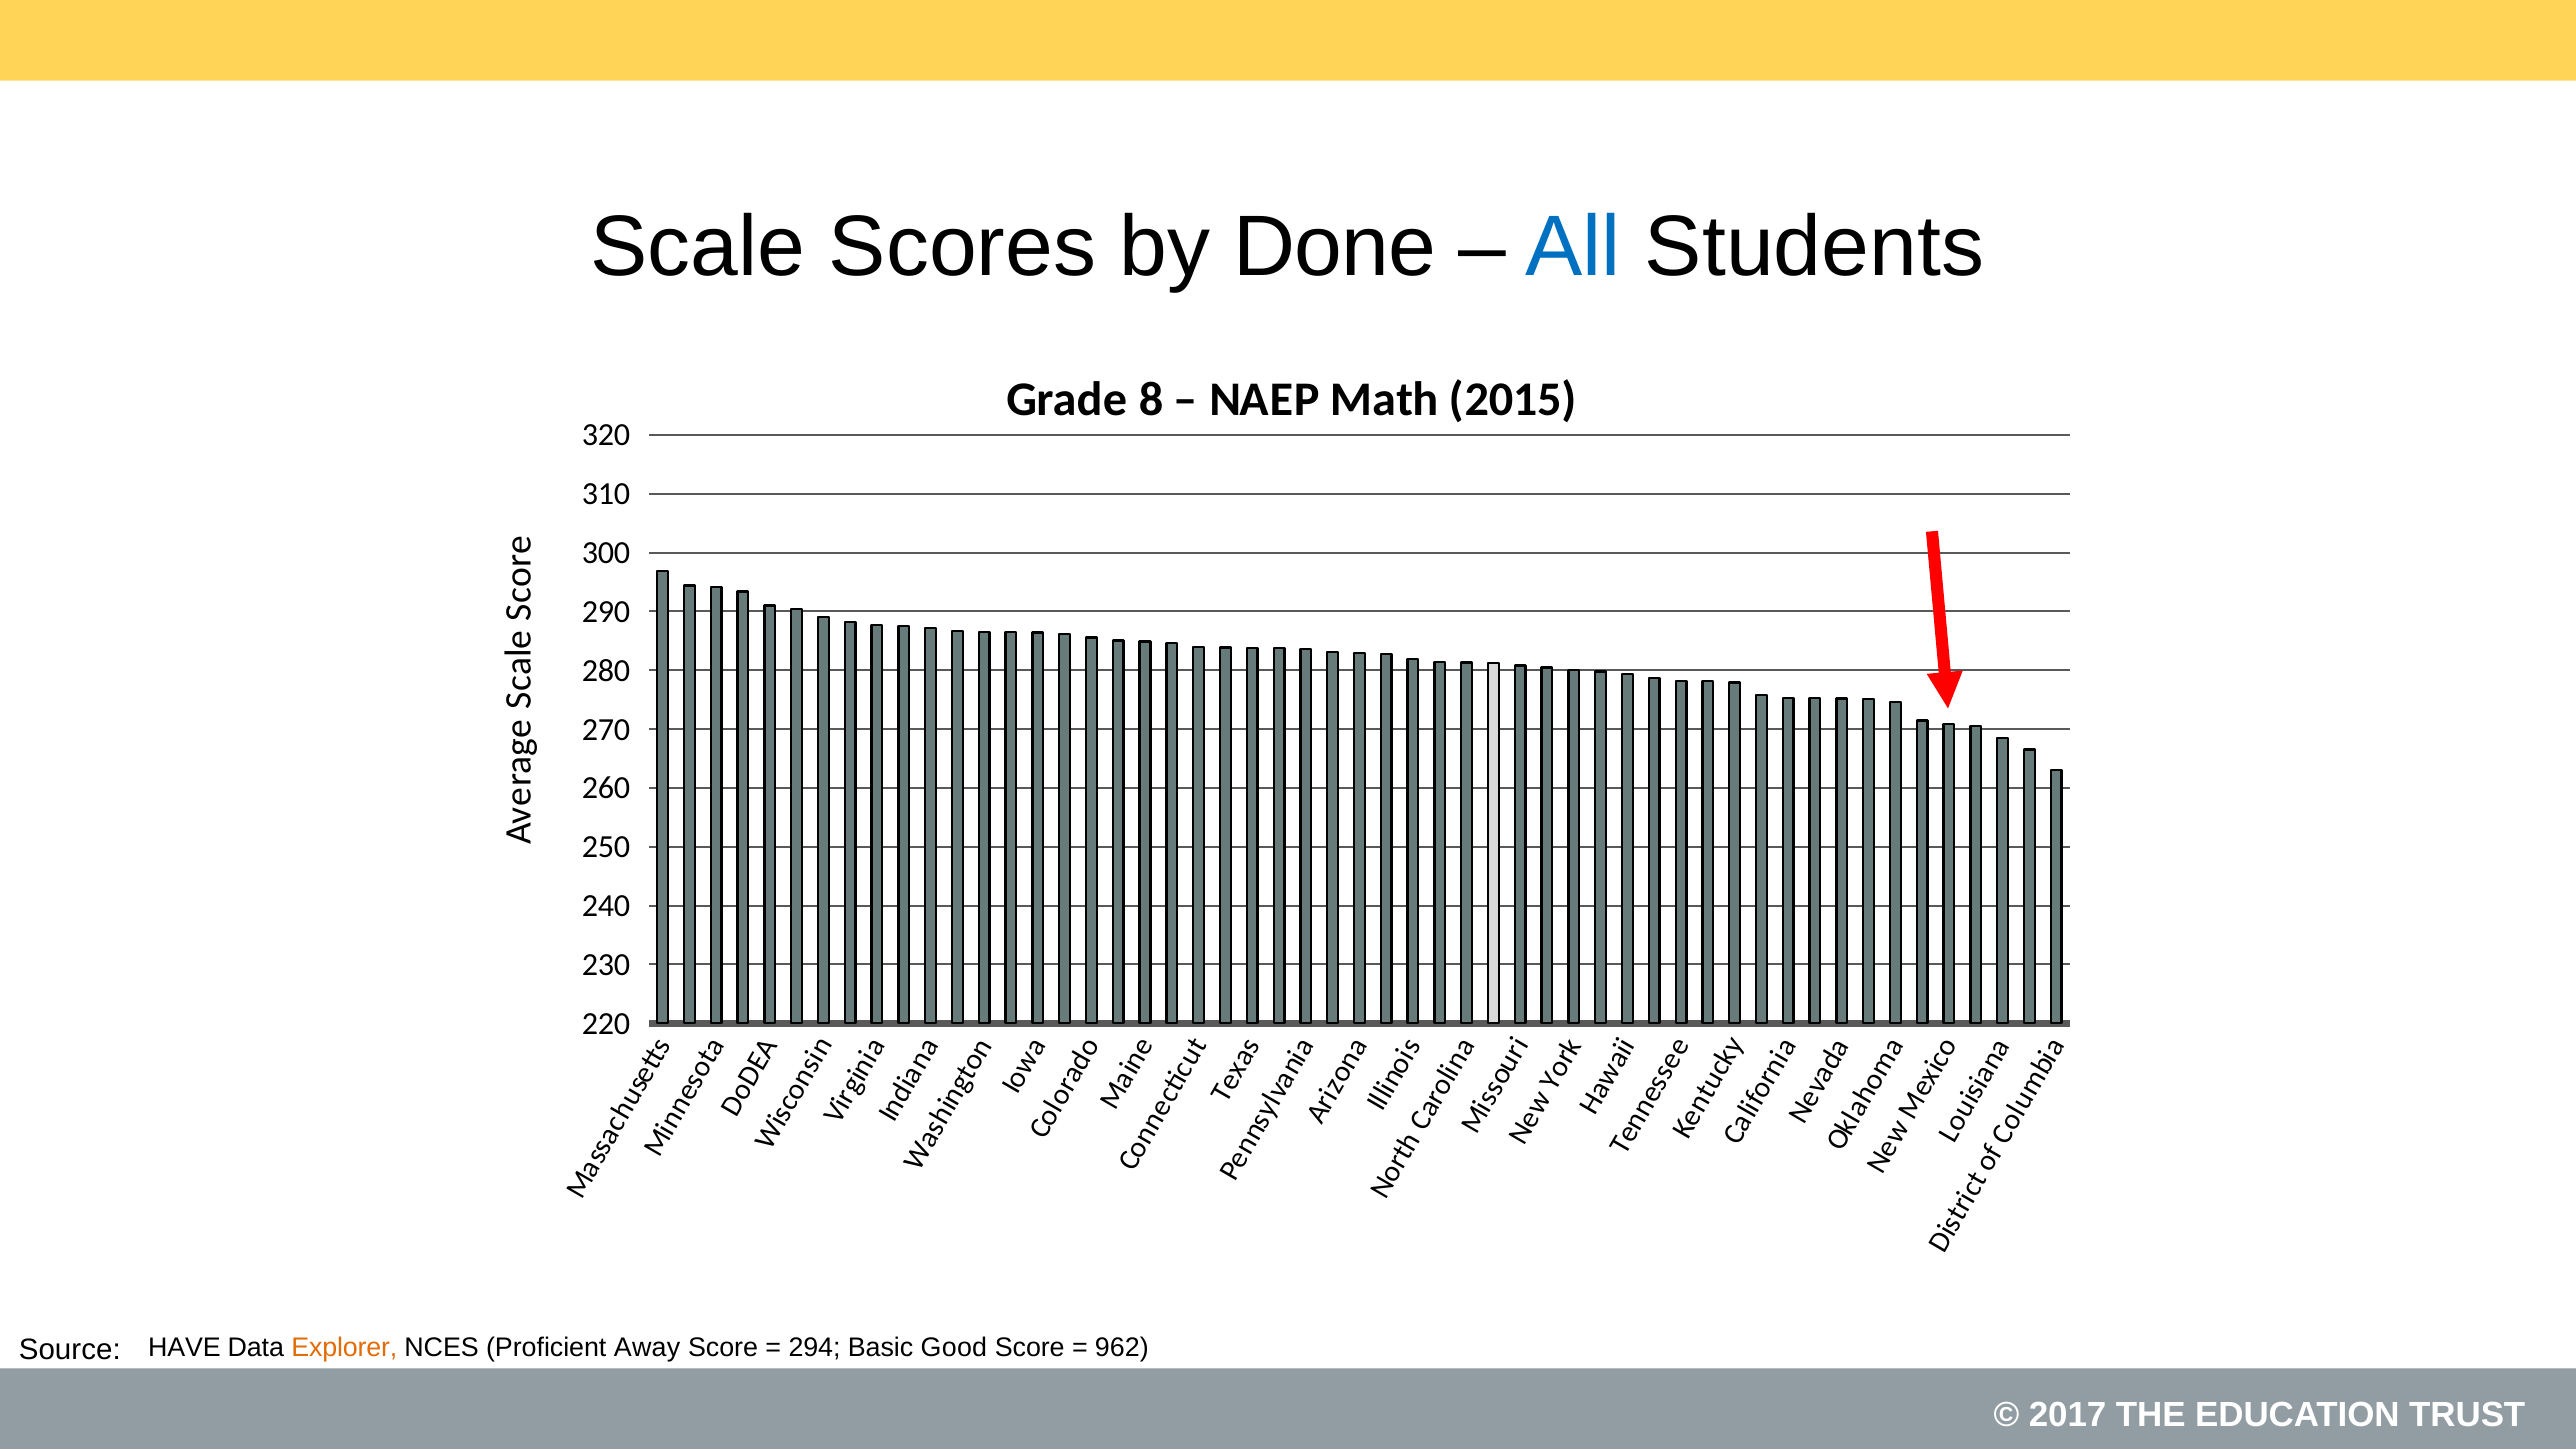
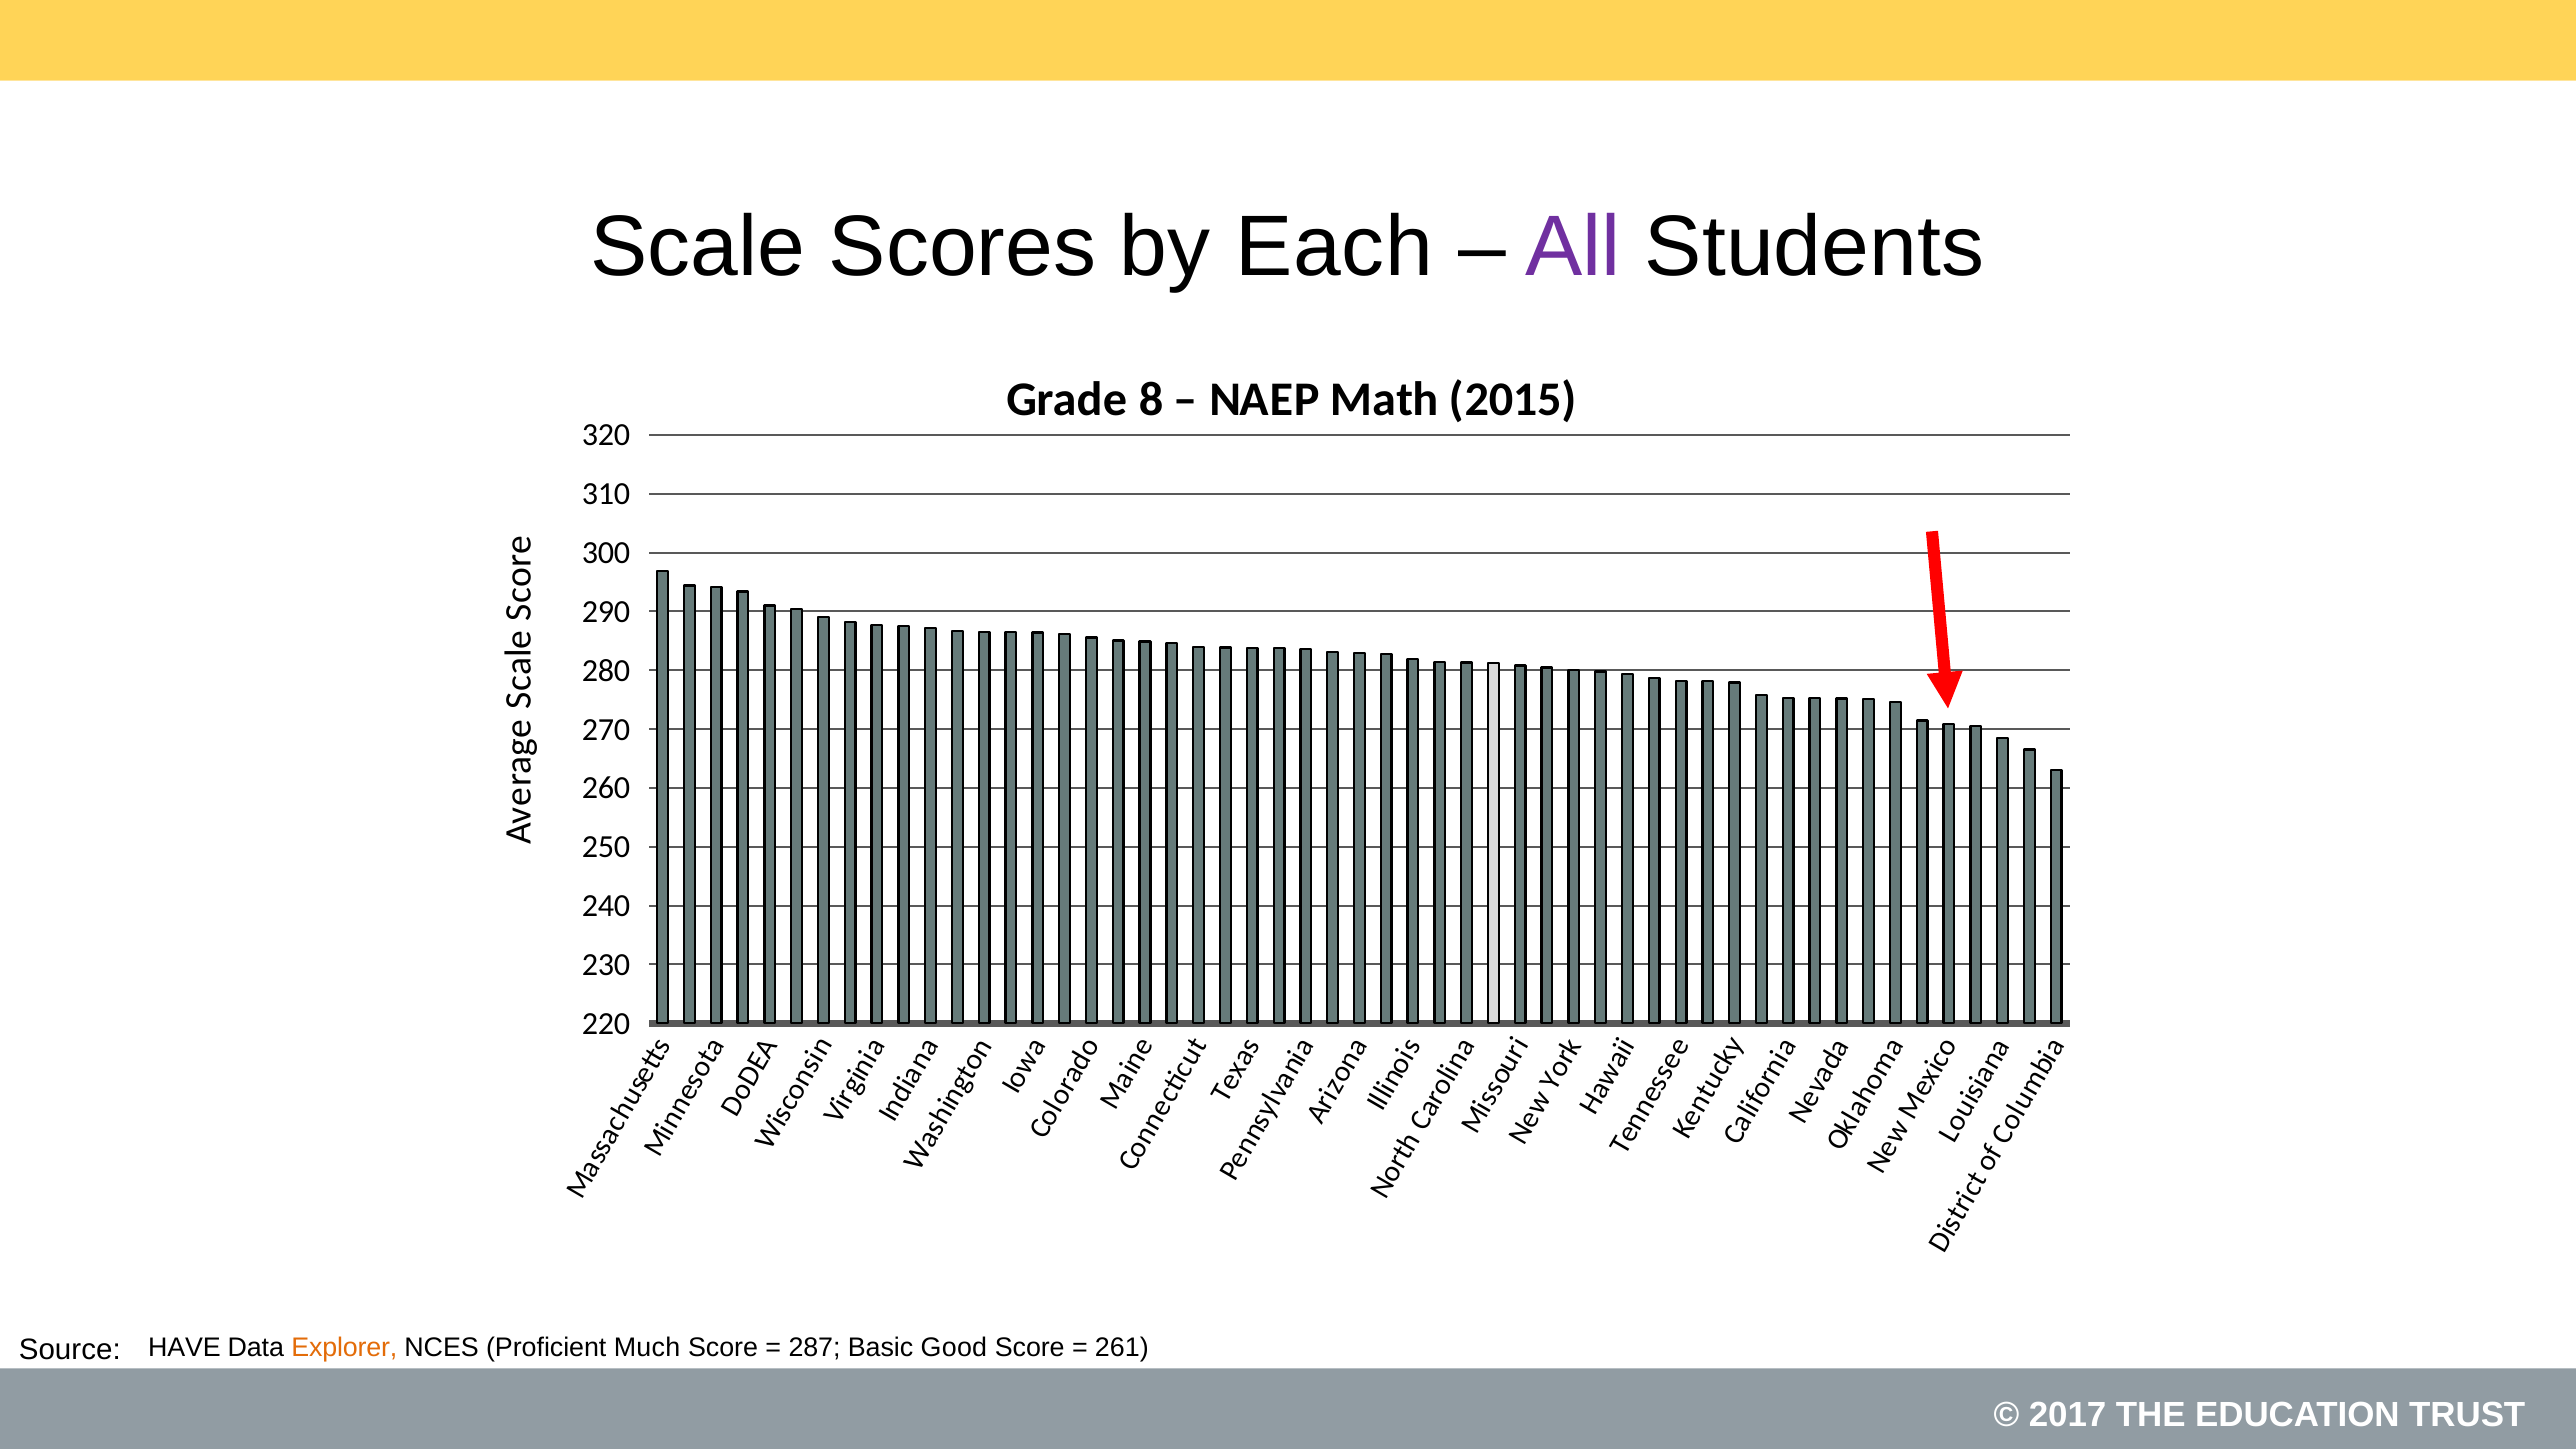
Done: Done -> Each (1334, 247)
All colour: blue -> purple (1573, 247)
Away: Away -> Much (647, 1348)
294: 294 -> 287 (814, 1348)
962: 962 -> 261 (1122, 1348)
